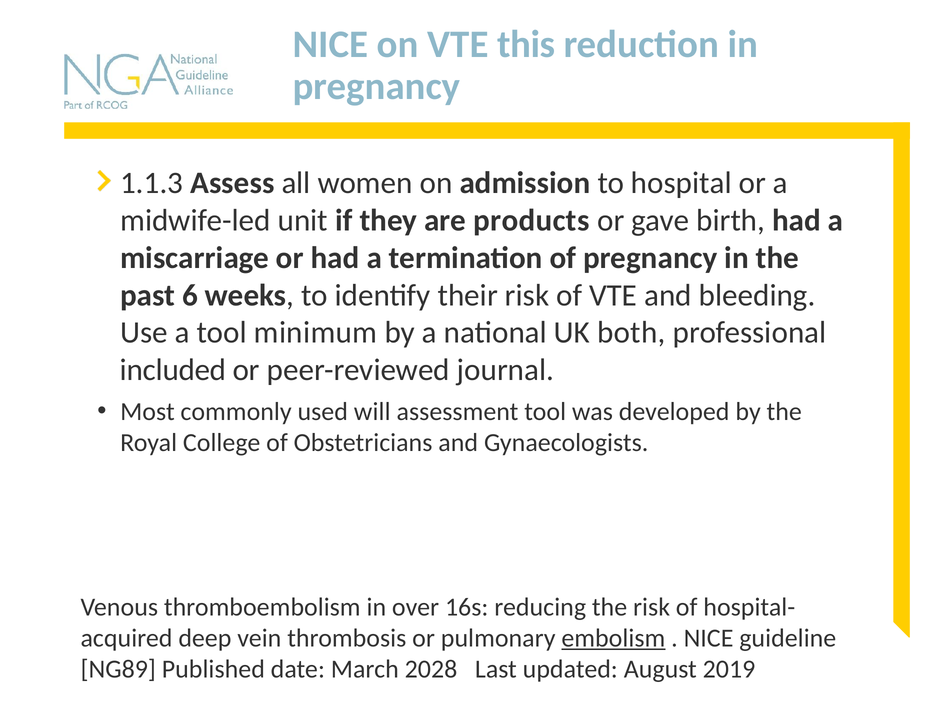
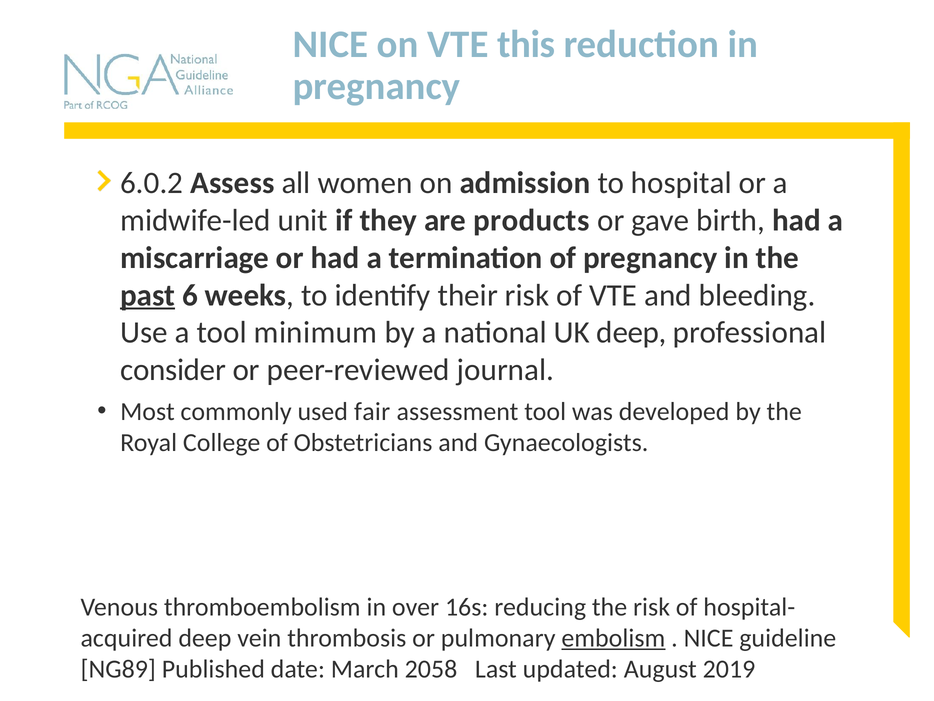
1.1.3: 1.1.3 -> 6.0.2 (152, 183)
past underline: none -> present (148, 295)
UK both: both -> deep (632, 332)
included: included -> consider (173, 370)
will: will -> fair (372, 411)
2028: 2028 -> 2058 (431, 669)
